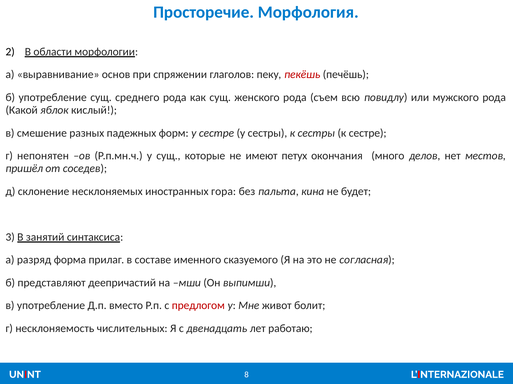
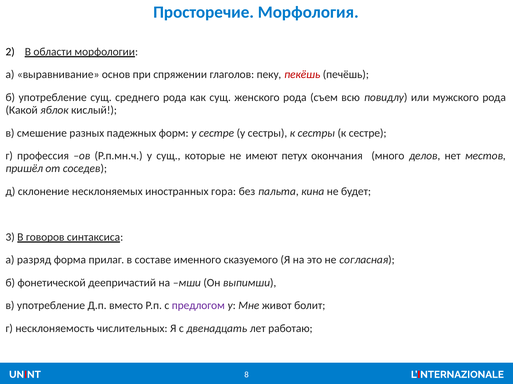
непонятен: непонятен -> профессия (43, 156)
занятий: занятий -> говоров (45, 237)
представляют: представляют -> фонетической (52, 283)
предлогом colour: red -> purple (198, 306)
